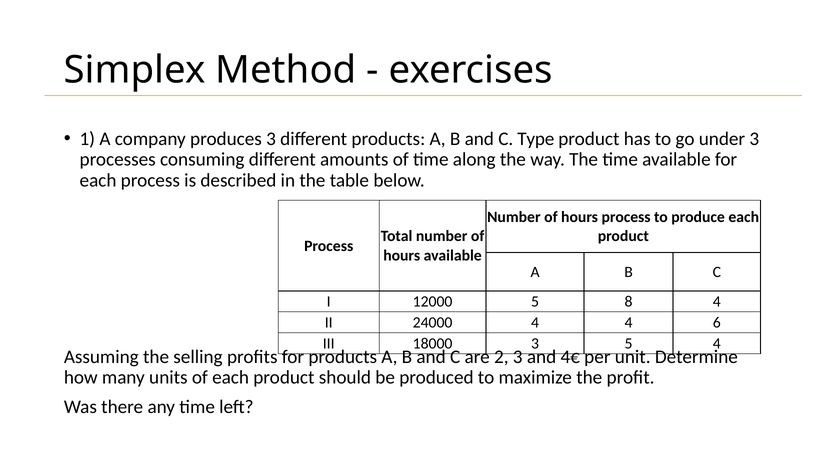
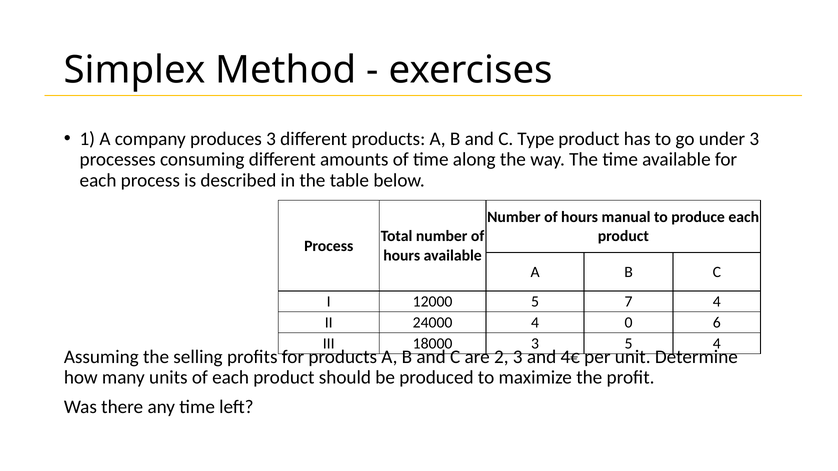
hours process: process -> manual (626, 217)
8: 8 -> 7 (629, 302)
4 4: 4 -> 0 (629, 323)
